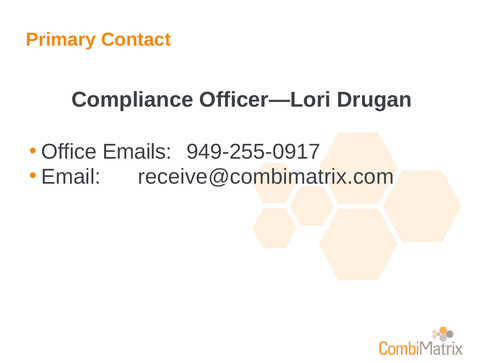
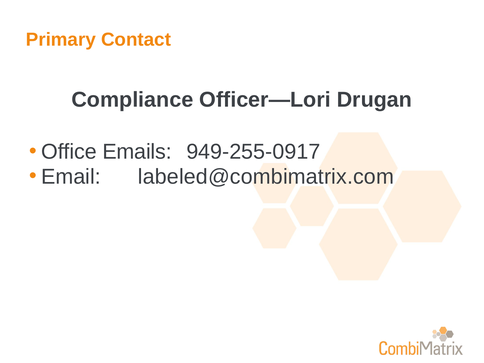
receive@combimatrix.com: receive@combimatrix.com -> labeled@combimatrix.com (266, 177)
